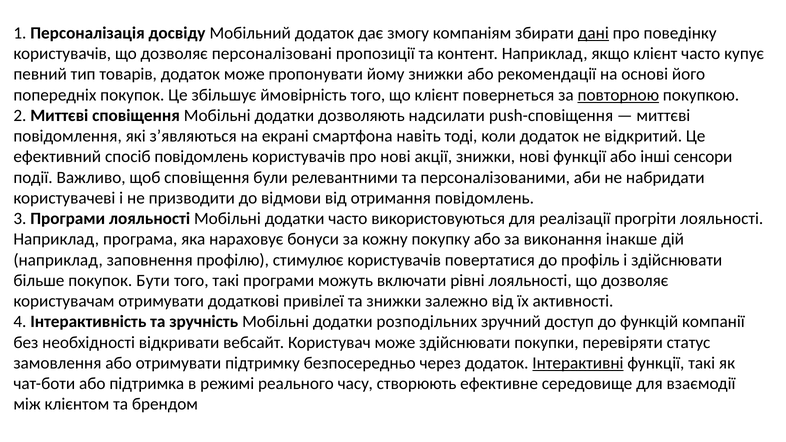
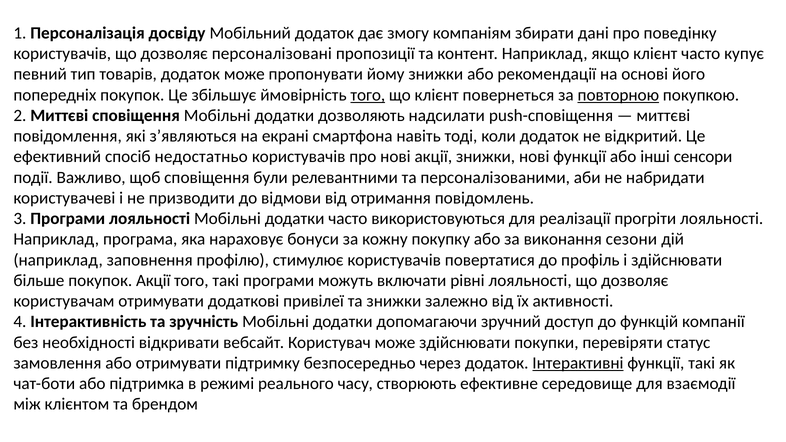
дані underline: present -> none (593, 33)
того underline: none -> present (368, 95)
спосіб повідомлень: повідомлень -> недостатньо (201, 157)
інакше: інакше -> сезони (631, 239)
покупок Бути: Бути -> Акції (153, 281)
розподільних: розподільних -> допомагаючи (427, 322)
